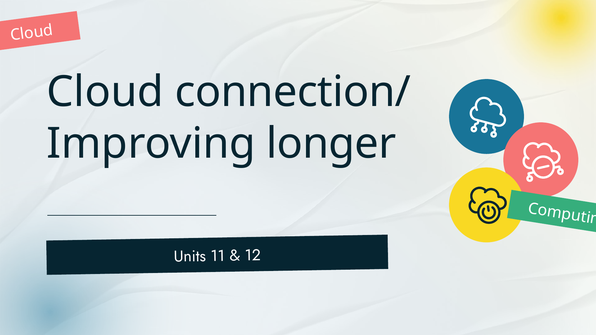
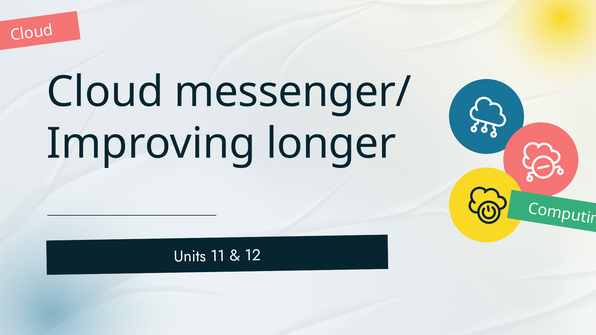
connection/: connection/ -> messenger/ (293, 92)
